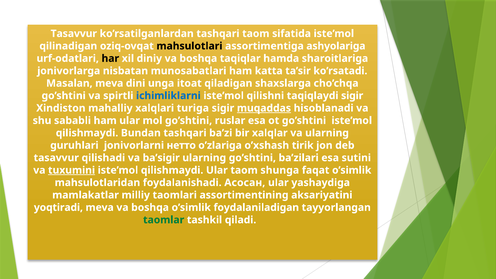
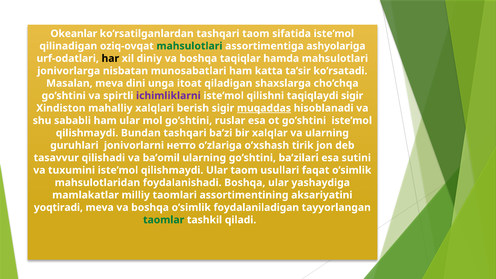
Tasavvur: Tasavvur -> Okeanlar (74, 34)
mahsulotlari colour: black -> green (189, 46)
hamda sharoitlariga: sharoitlariga -> mahsulotlari (335, 58)
ichimliklarni colour: blue -> purple (168, 96)
turiga: turiga -> berish (193, 108)
ba’sigir: ba’sigir -> ba’omil (161, 158)
tuxumini underline: present -> none (72, 170)
shunga: shunga -> usullari (280, 170)
foydalanishadi Асосан: Асосан -> Boshqa (245, 183)
